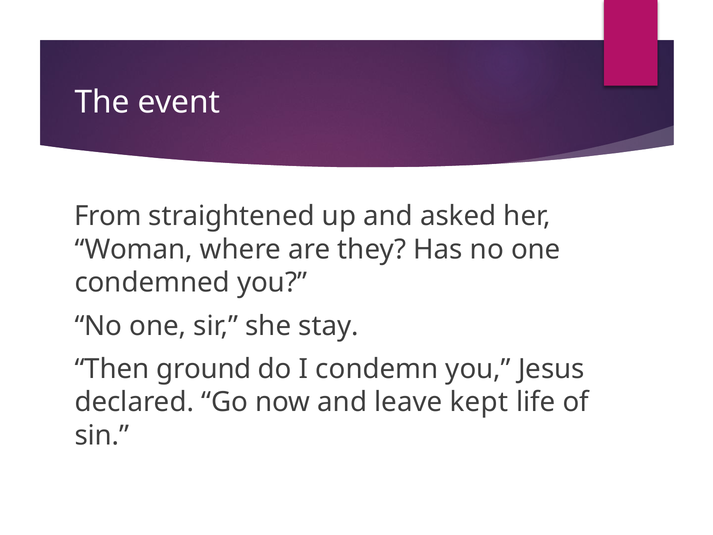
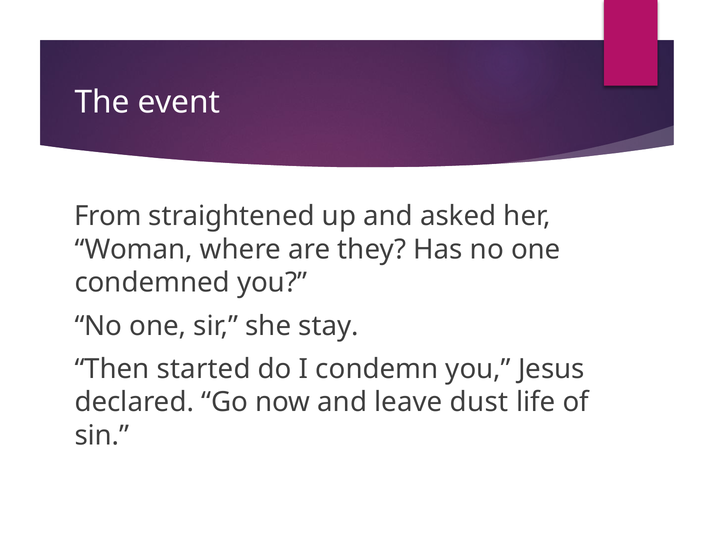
ground: ground -> started (204, 369)
kept: kept -> dust (479, 402)
